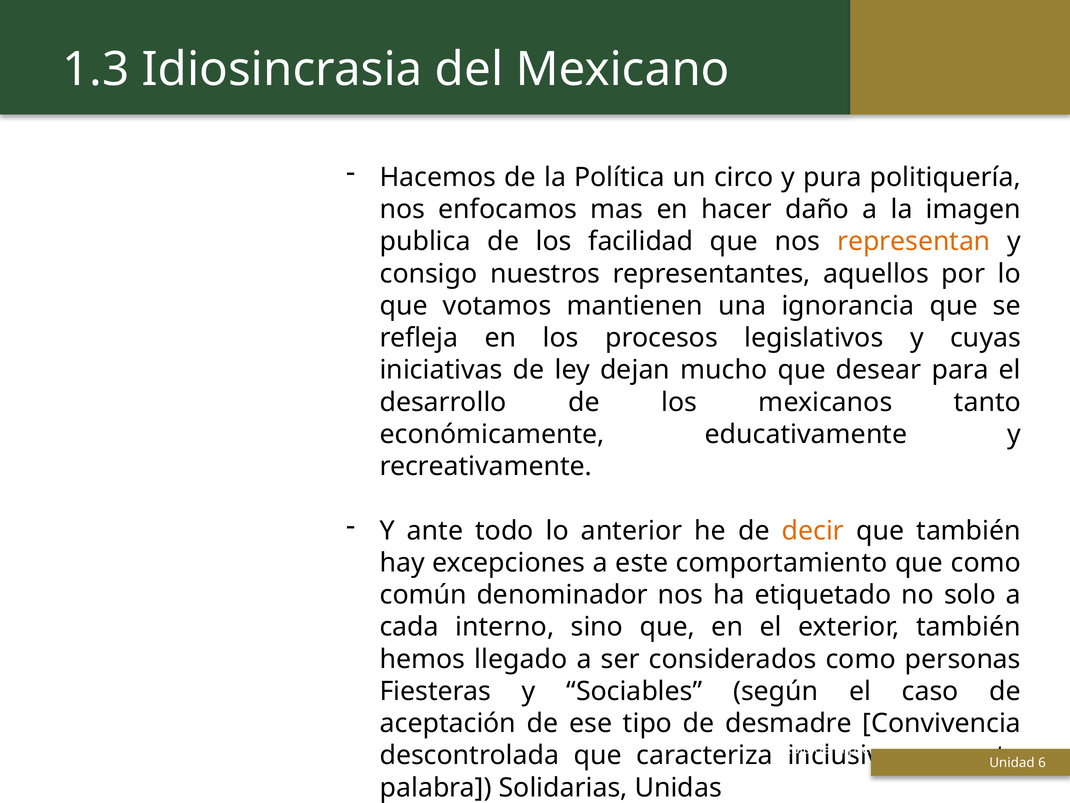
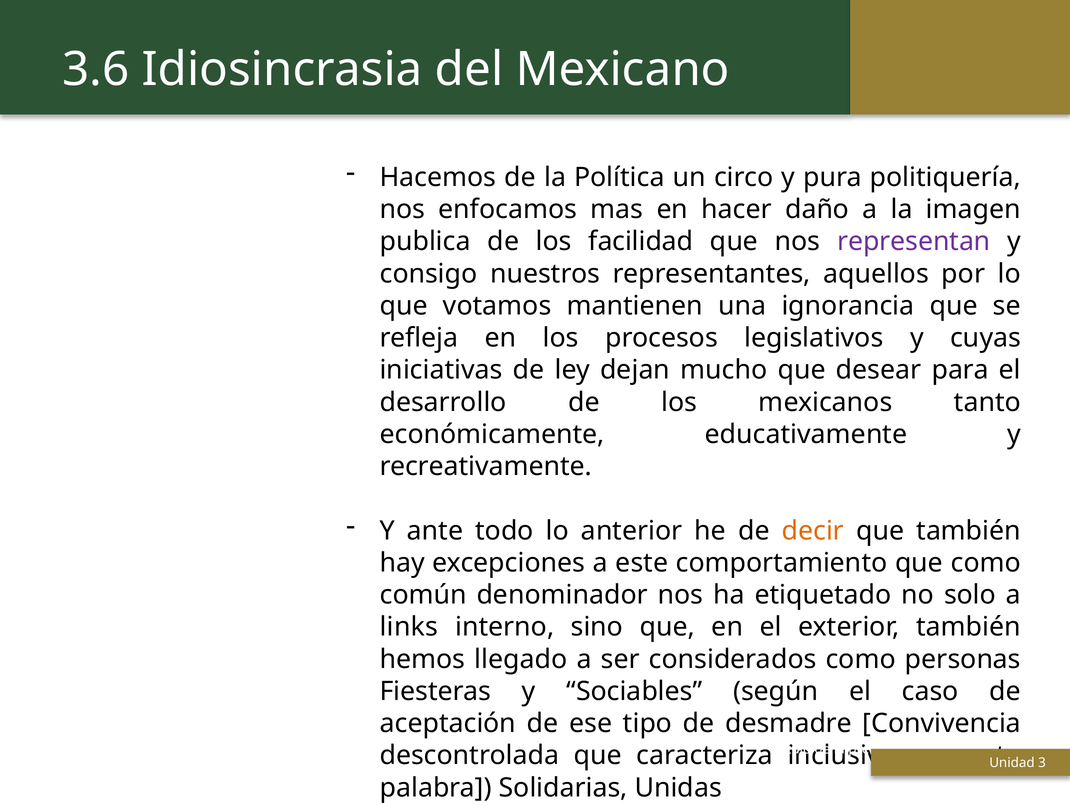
1.3: 1.3 -> 3.6 (96, 69)
representan colour: orange -> purple (914, 241)
cada: cada -> links (409, 627)
6: 6 -> 3 (1042, 763)
